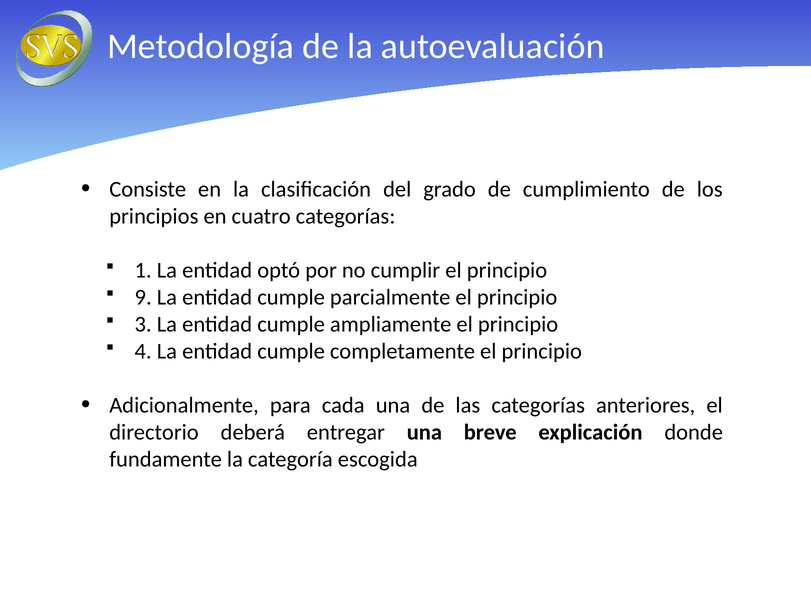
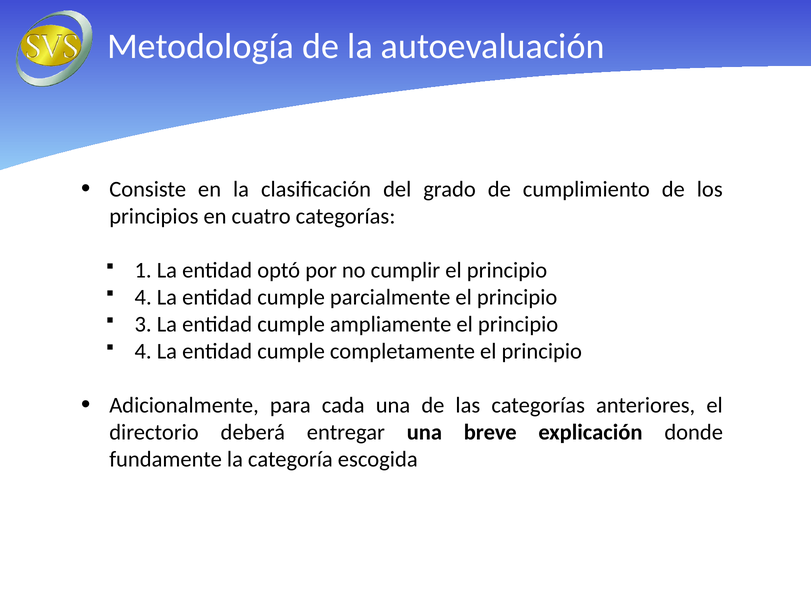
9: 9 -> 4 (143, 297)
